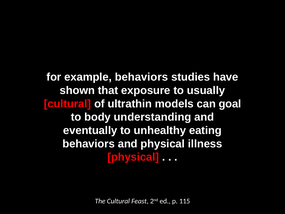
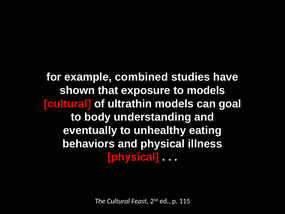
example behaviors: behaviors -> combined (141, 77)
to usually: usually -> models (206, 90)
